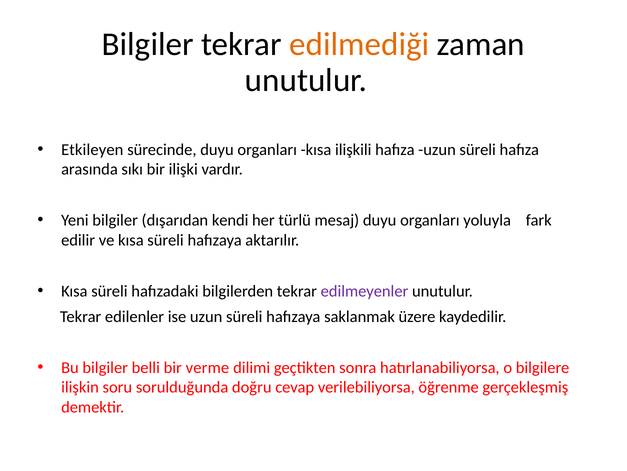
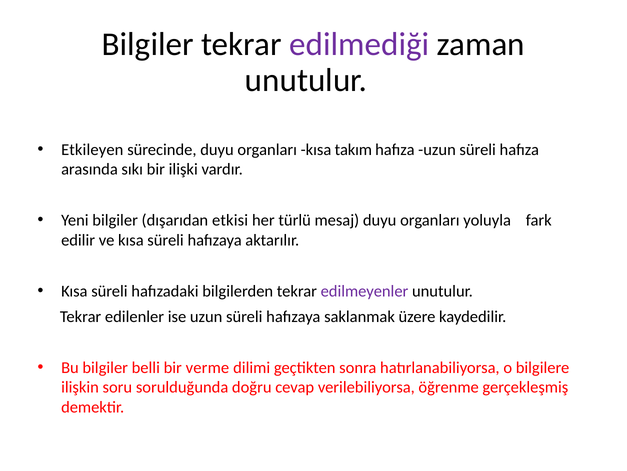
edilmediği colour: orange -> purple (359, 44)
ilişkili: ilişkili -> takım (353, 149)
kendi: kendi -> etkisi (230, 220)
